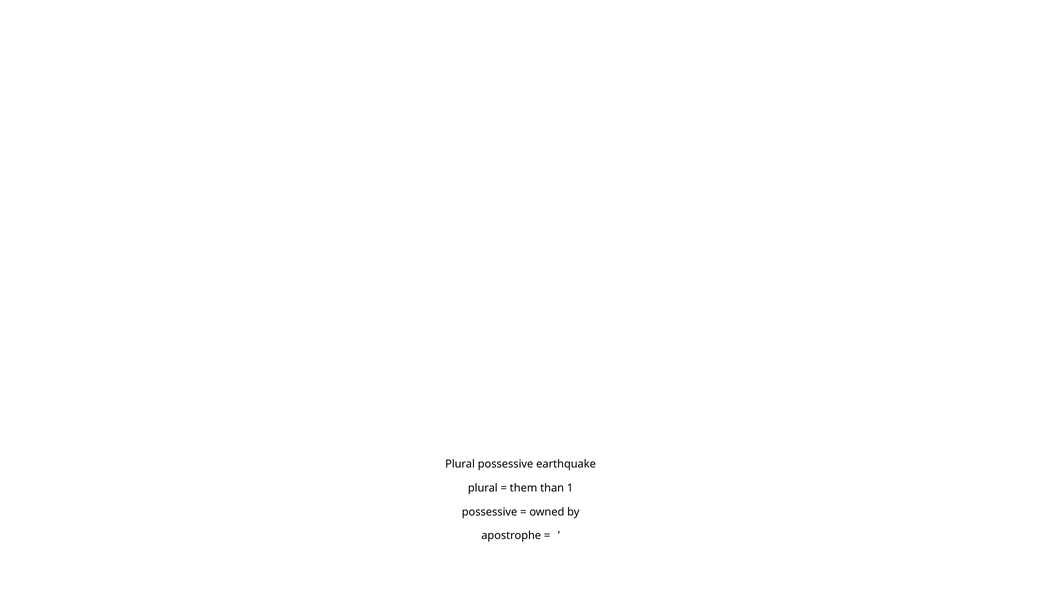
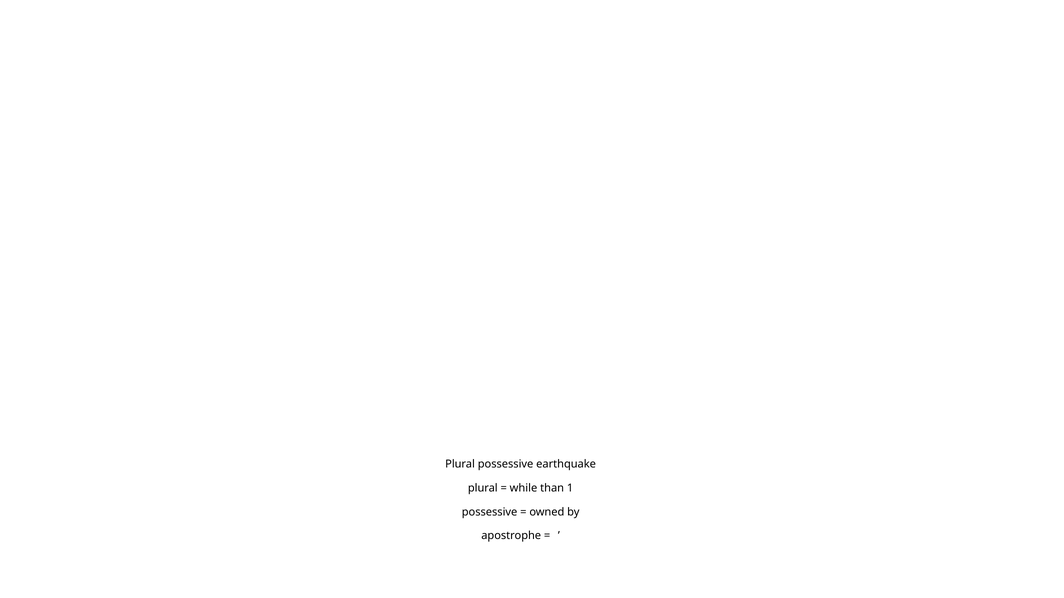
them: them -> while (524, 488)
